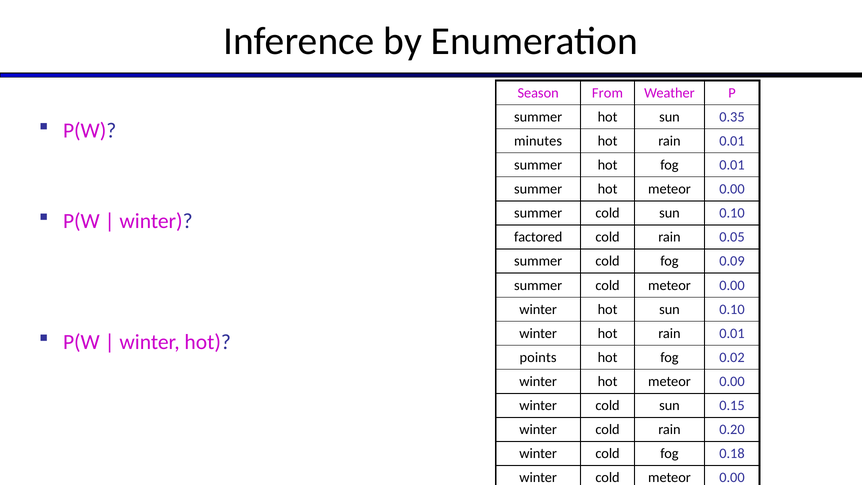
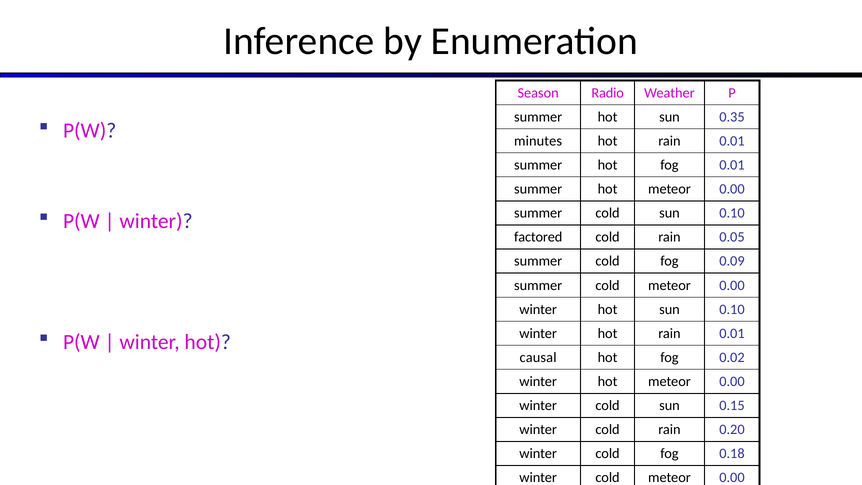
From: From -> Radio (608, 93)
points: points -> causal (538, 357)
